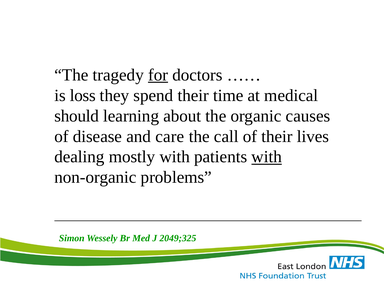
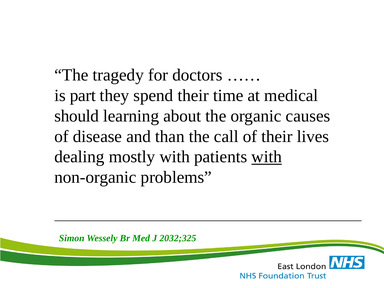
for underline: present -> none (158, 75)
loss: loss -> part (83, 95)
care: care -> than (170, 136)
2049;325: 2049;325 -> 2032;325 (178, 238)
